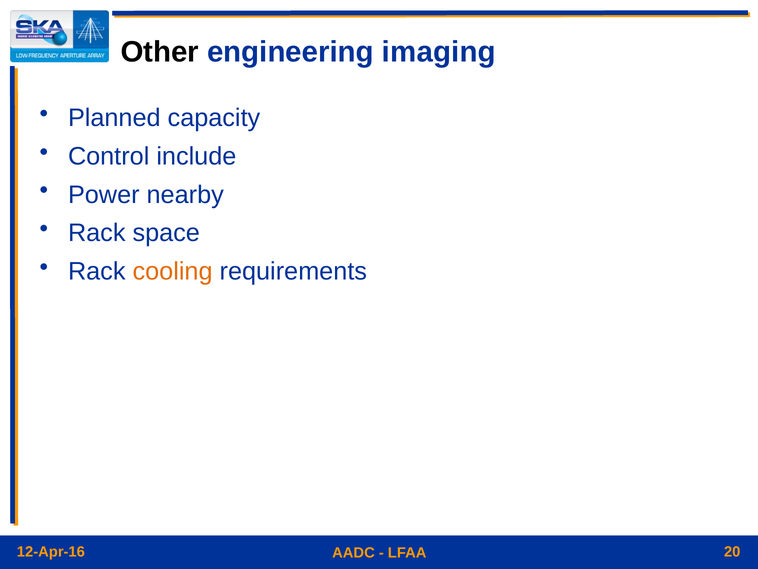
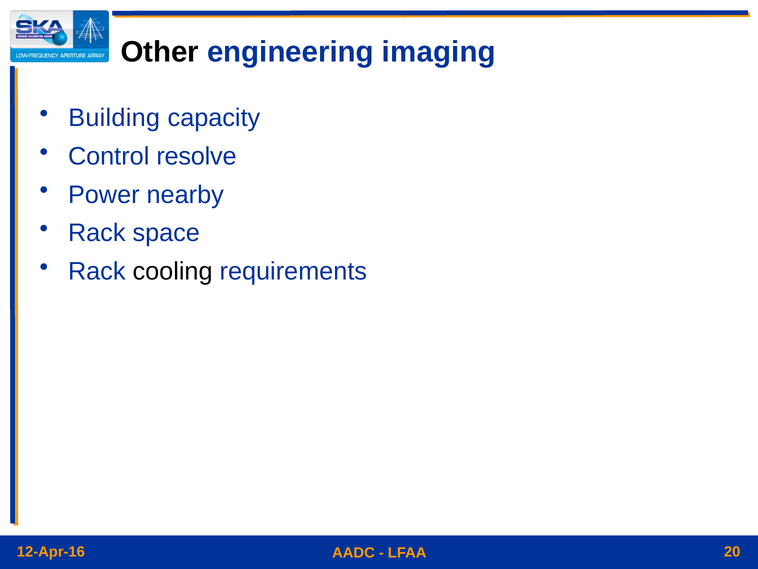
Planned: Planned -> Building (114, 118)
include: include -> resolve (196, 156)
cooling colour: orange -> black (173, 271)
